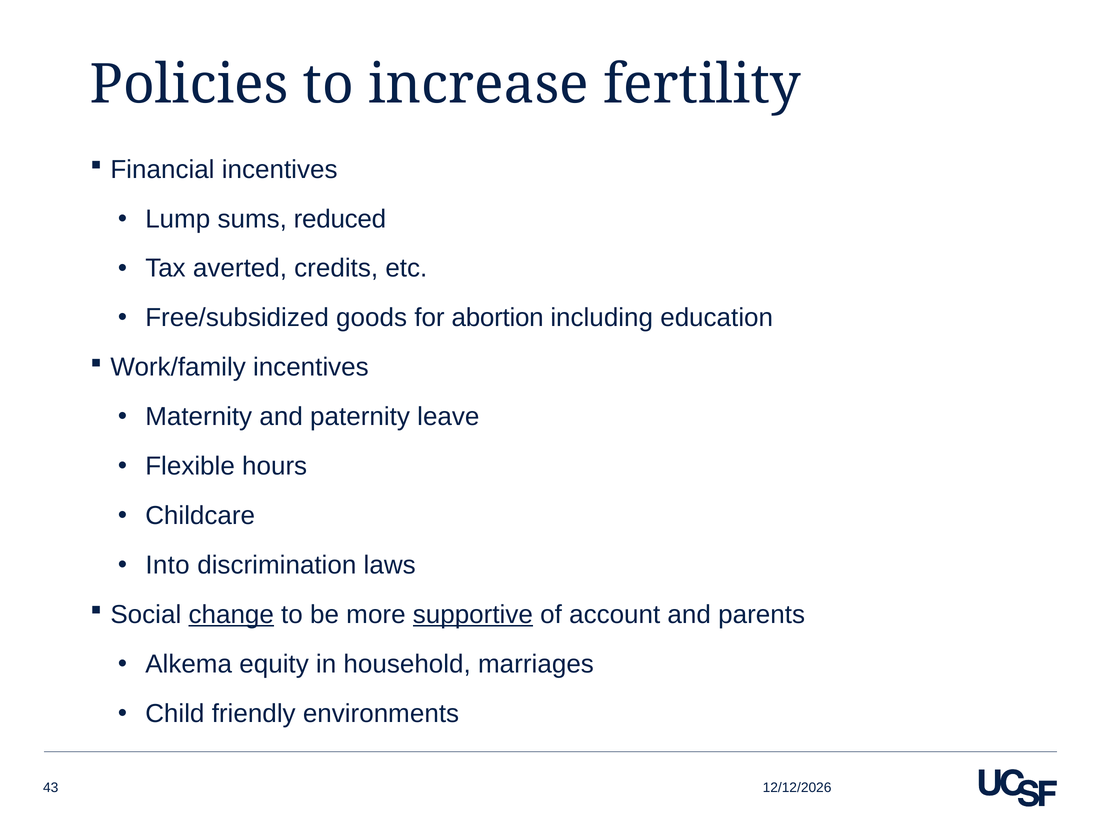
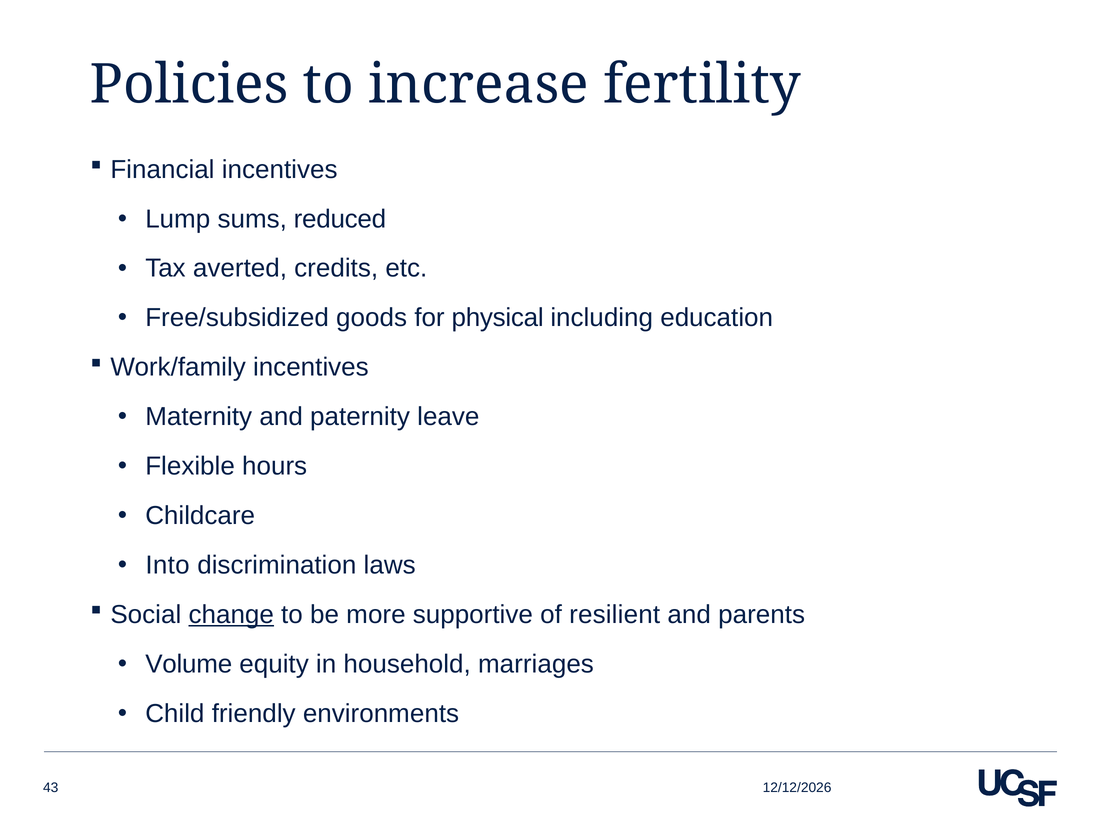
abortion: abortion -> physical (498, 318)
supportive underline: present -> none (473, 615)
account: account -> resilient (615, 615)
Alkema: Alkema -> Volume (189, 665)
